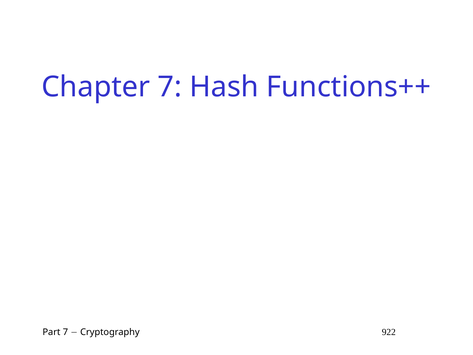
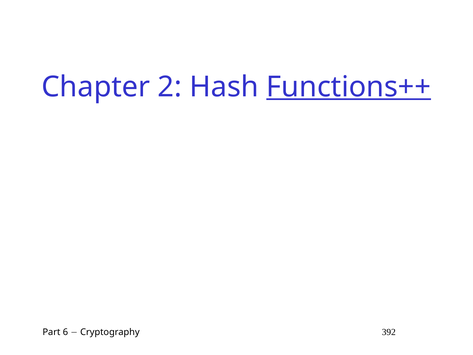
Chapter 7: 7 -> 2 (170, 87)
Functions++ underline: none -> present (349, 87)
Part 7: 7 -> 6 (65, 332)
922: 922 -> 392 (389, 332)
